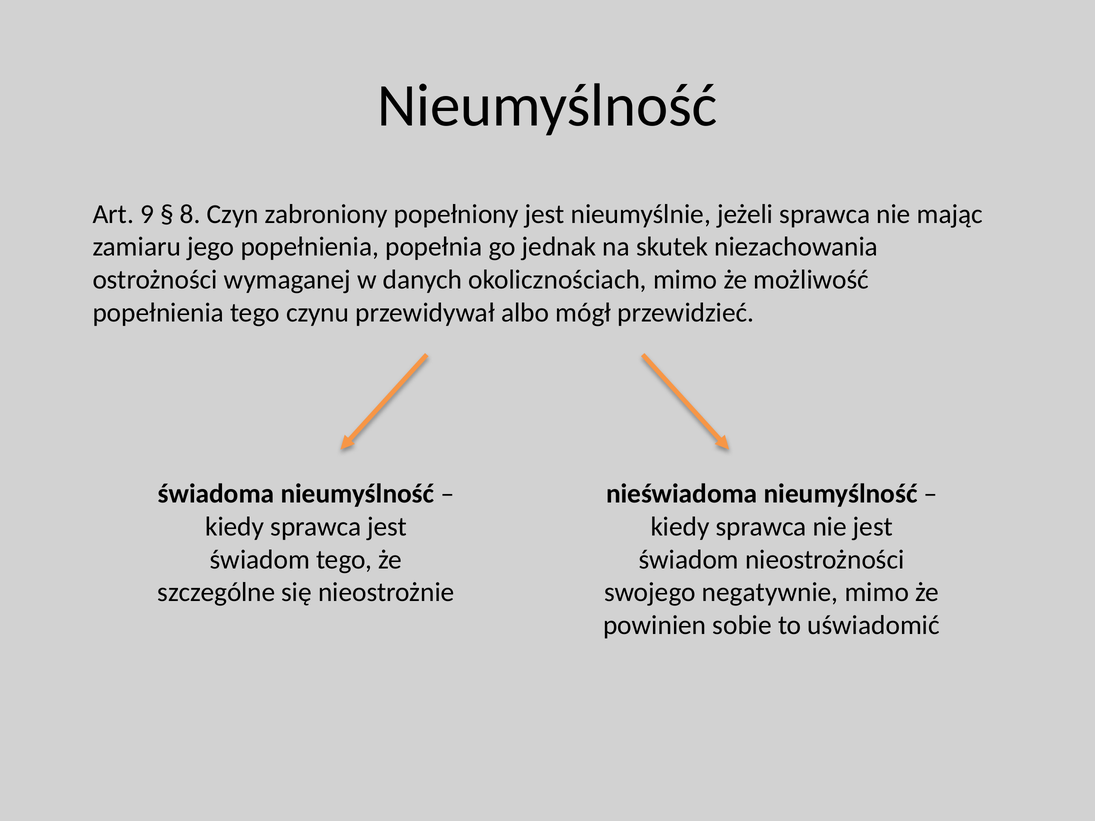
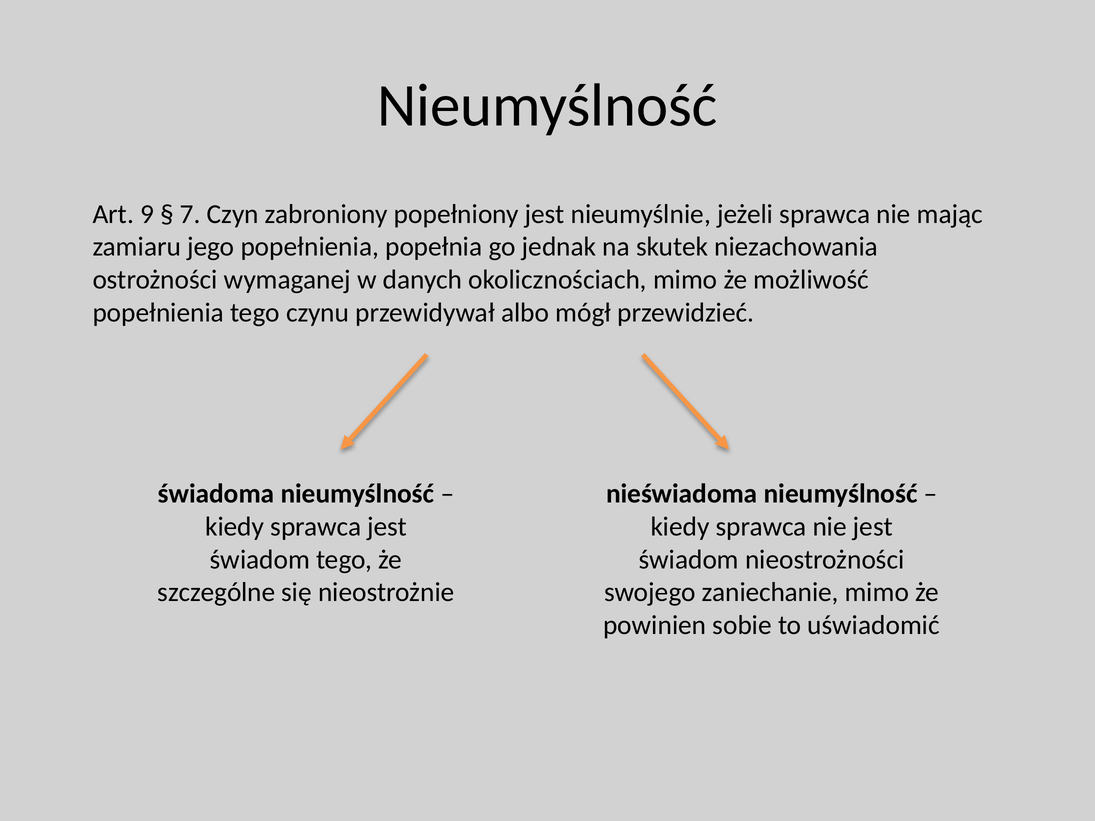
8: 8 -> 7 (190, 214)
negatywnie: negatywnie -> zaniechanie (770, 593)
